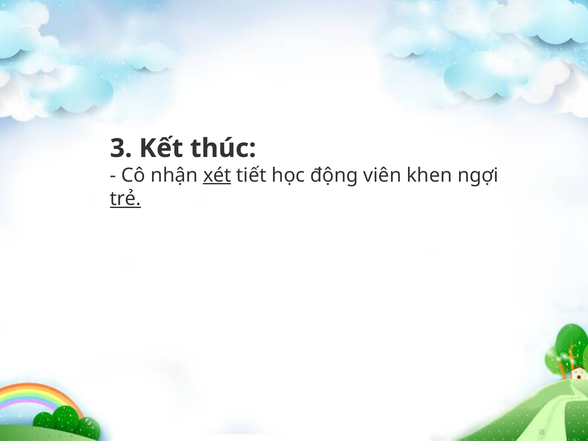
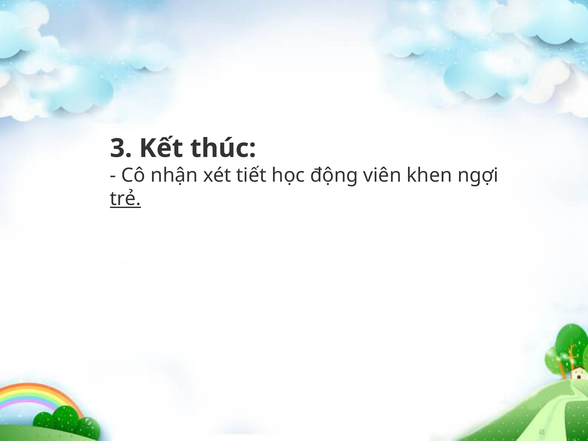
xét underline: present -> none (217, 175)
